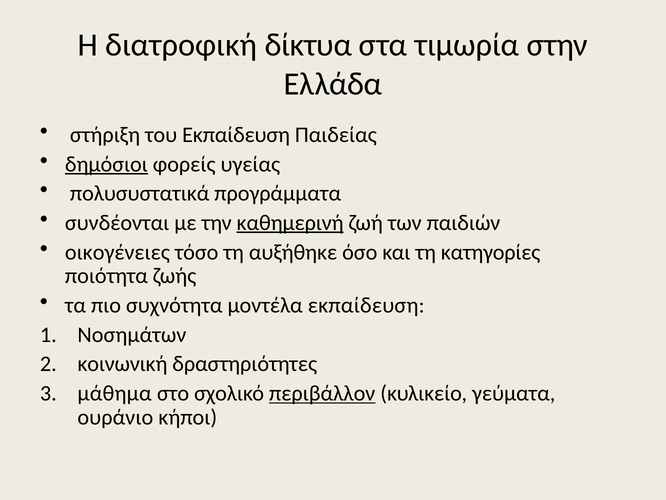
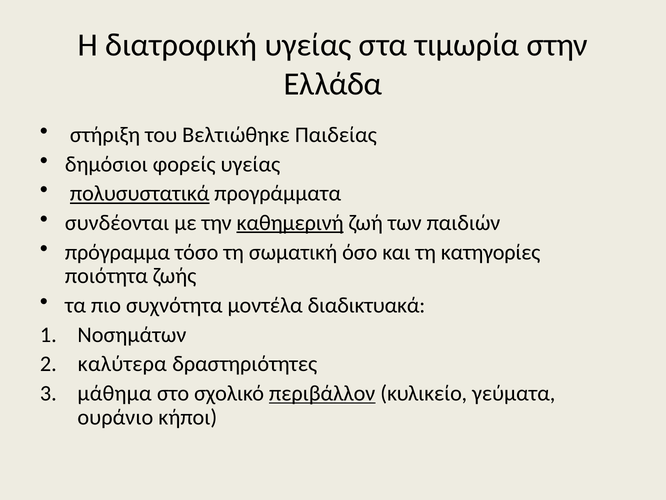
διατροφική δίκτυα: δίκτυα -> υγείας (308, 45)
του Εκπαίδευση: Εκπαίδευση -> Βελτιώθηκε (236, 135)
δημόσιοι underline: present -> none (106, 164)
πολυσυστατικά underline: none -> present (140, 193)
οικογένειες: οικογένειες -> πρόγραμμα (117, 252)
αυξήθηκε: αυξήθηκε -> σωματική (293, 252)
μοντέλα εκπαίδευση: εκπαίδευση -> διαδικτυακά (366, 305)
κοινωνική: κοινωνική -> καλύτερα (122, 364)
